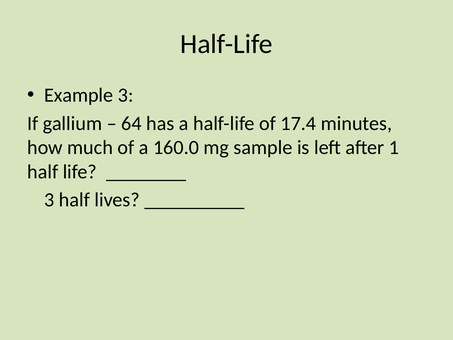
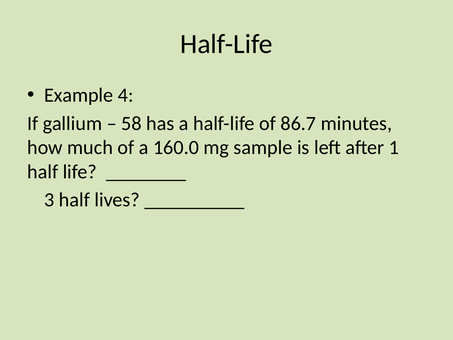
Example 3: 3 -> 4 (126, 95)
64: 64 -> 58 (132, 123)
17.4: 17.4 -> 86.7 (298, 123)
